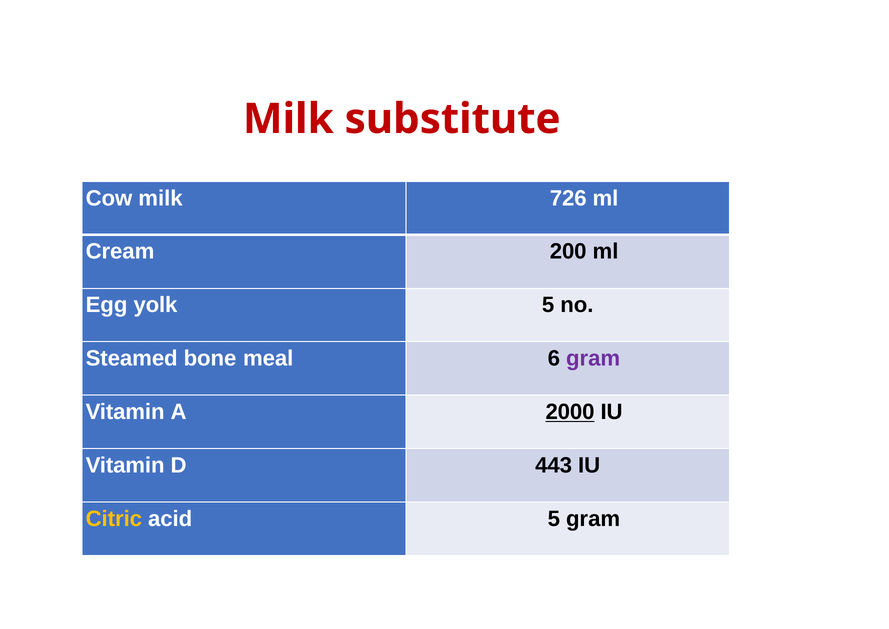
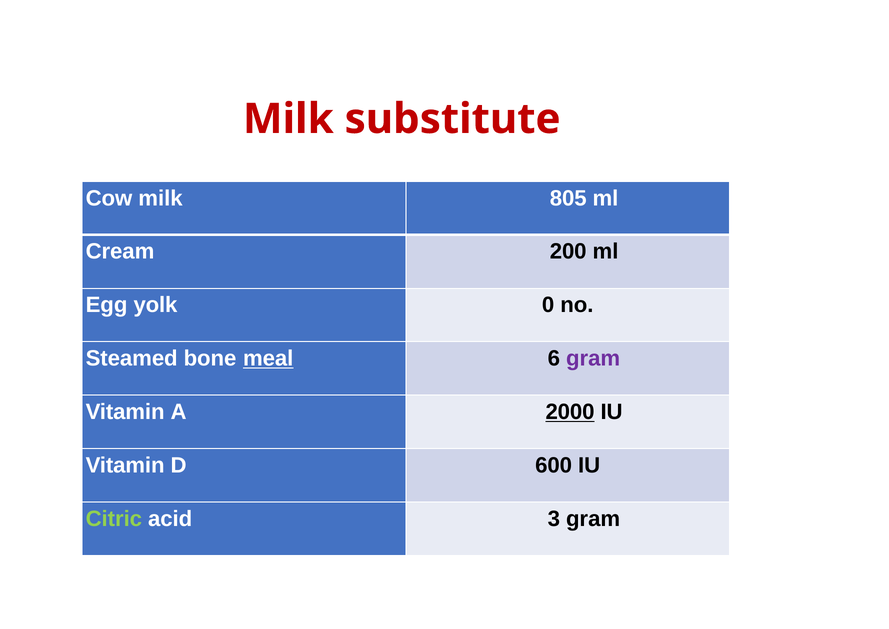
726: 726 -> 805 (568, 198)
yolk 5: 5 -> 0 (548, 305)
meal underline: none -> present (268, 358)
443: 443 -> 600 (554, 465)
Citric colour: yellow -> light green (114, 519)
acid 5: 5 -> 3 (554, 519)
